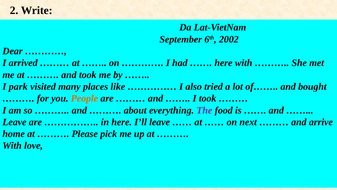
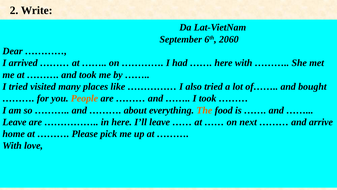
2002: 2002 -> 2060 (229, 39)
I park: park -> tried (18, 86)
The colour: purple -> orange (204, 110)
